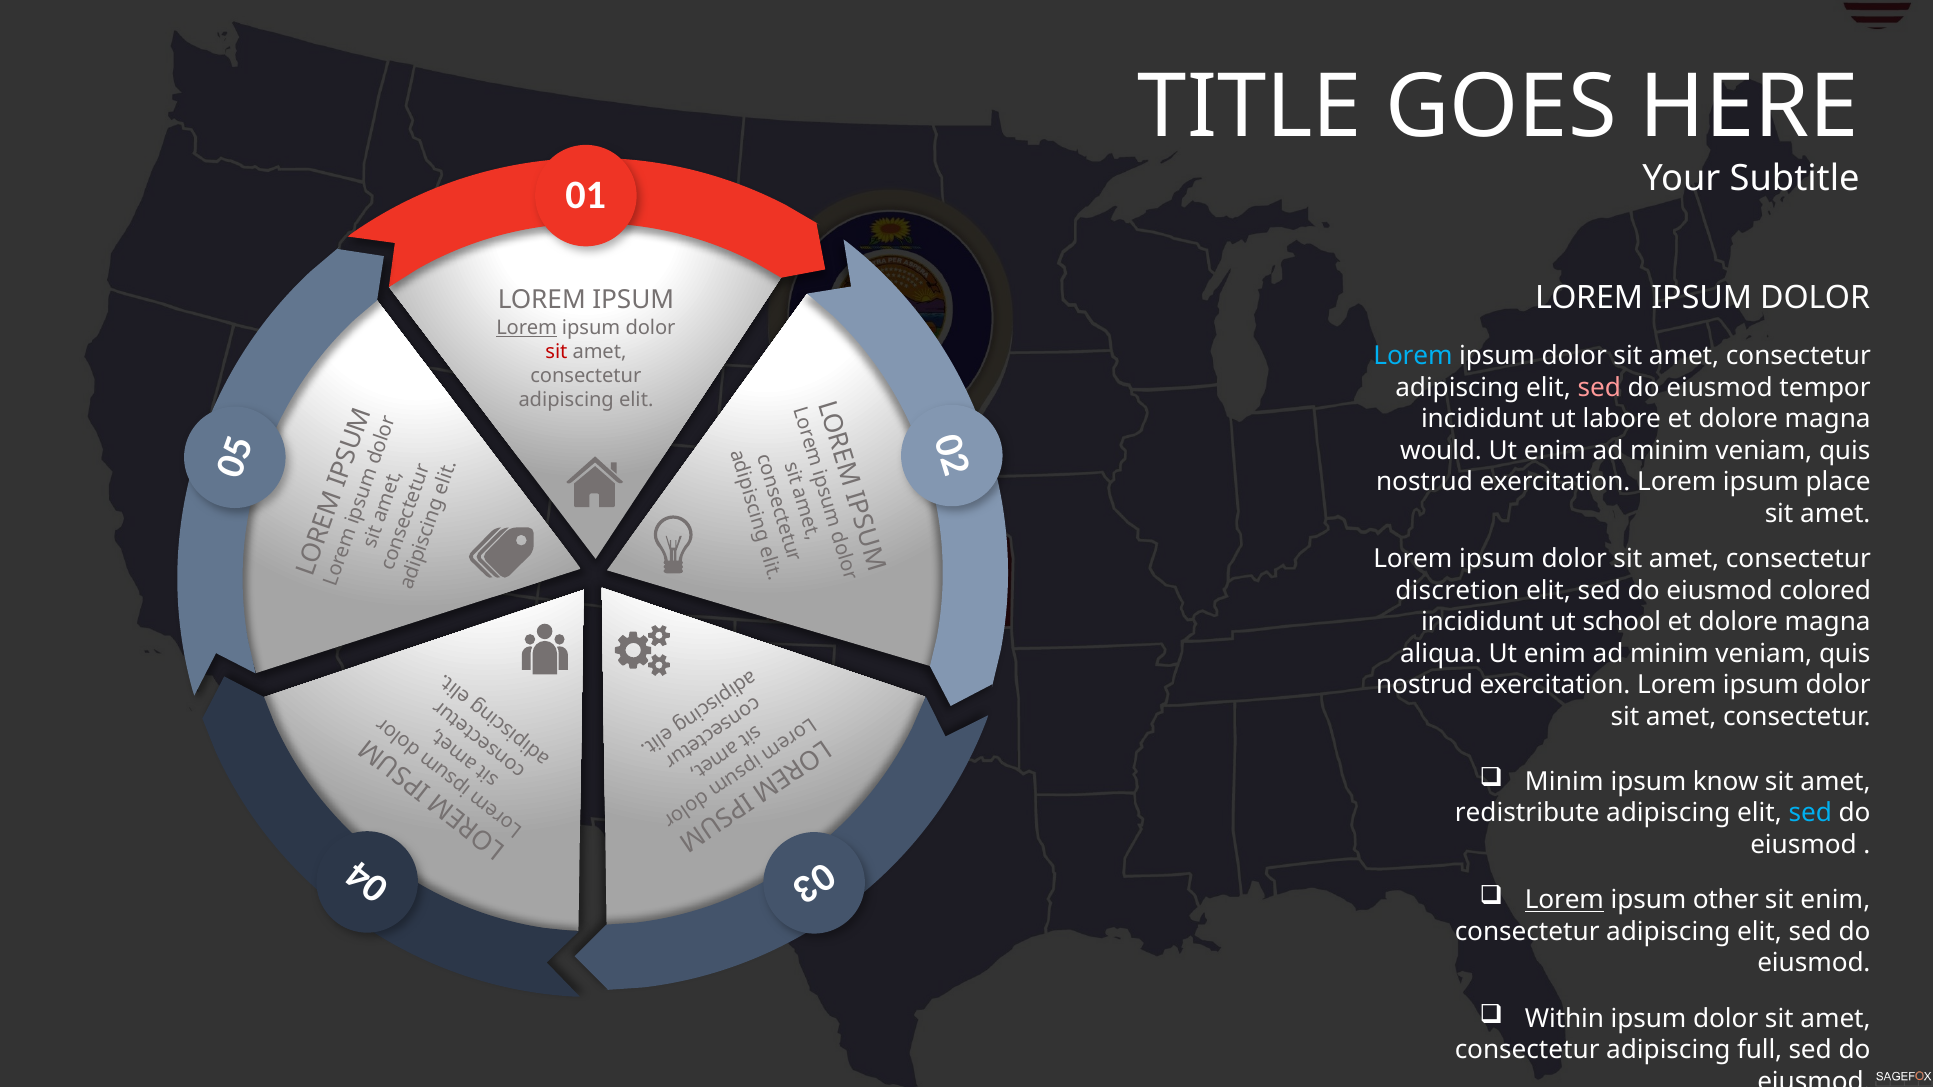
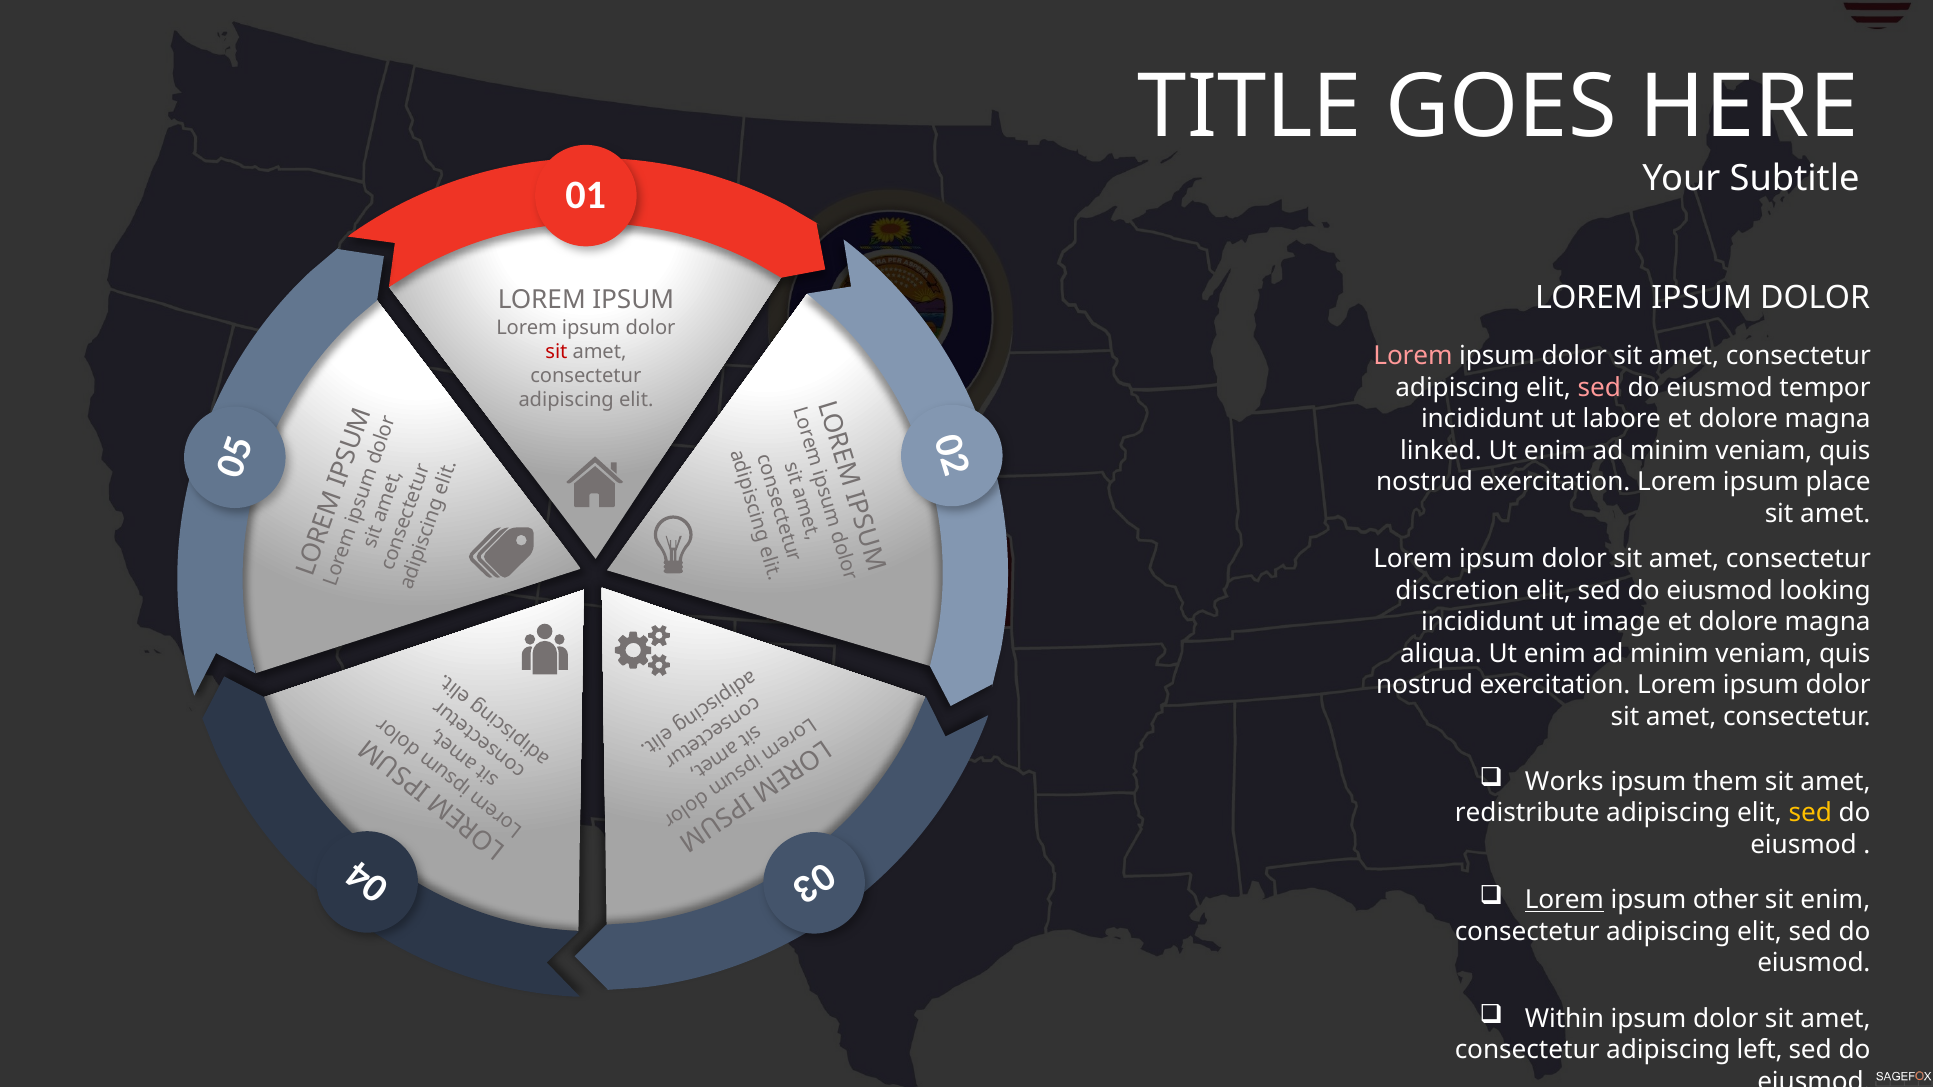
Lorem underline: present -> none (527, 328)
Lorem colour: light blue -> pink (1413, 356)
would: would -> linked (1441, 451)
colored: colored -> looking (1825, 591)
school: school -> image (1622, 622)
Minim: Minim -> Works (1564, 782)
know: know -> them (1726, 782)
sed colour: light blue -> yellow (1810, 813)
full: full -> left (1760, 1051)
